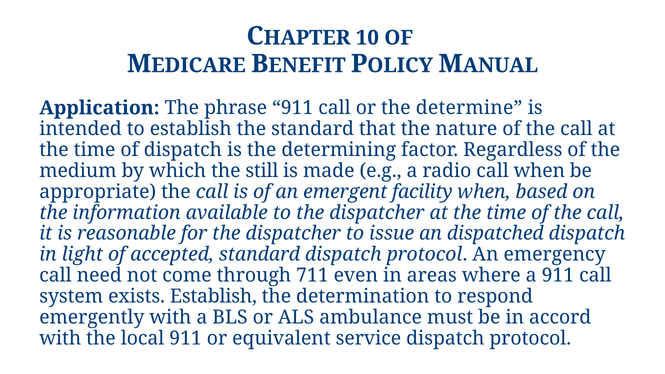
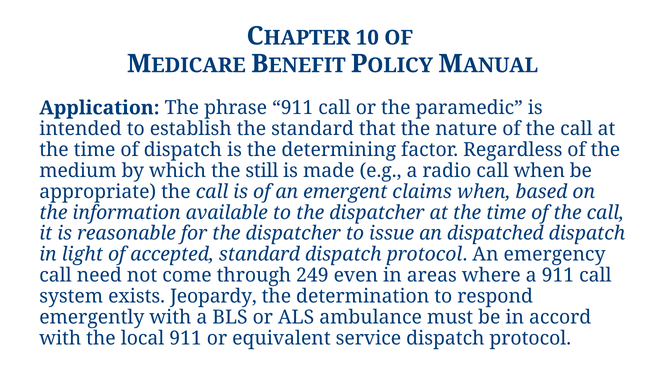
determine: determine -> paramedic (469, 108)
facility: facility -> claims (422, 192)
711: 711 -> 249 (312, 276)
exists Establish: Establish -> Jeopardy (213, 296)
